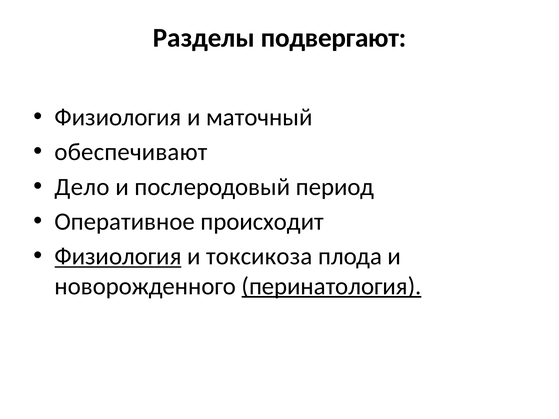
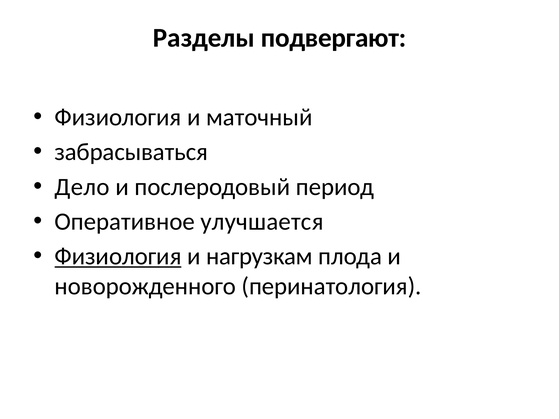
обеспечивают: обеспечивают -> забрасываться (131, 152)
происходит: происходит -> улучшается (262, 222)
токсикоза: токсикоза -> нагрузкам (259, 257)
перинатология underline: present -> none (332, 286)
